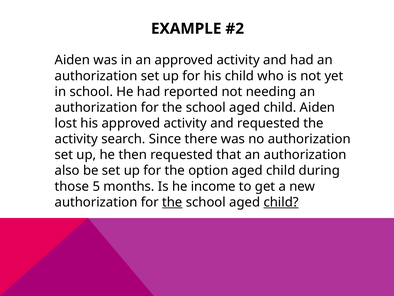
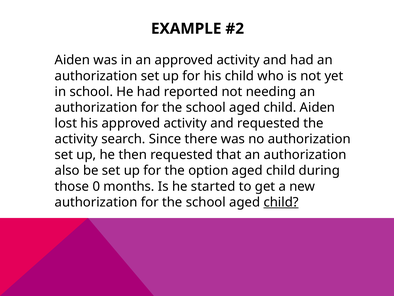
5: 5 -> 0 (96, 186)
income: income -> started (213, 186)
the underline: present -> none (172, 202)
